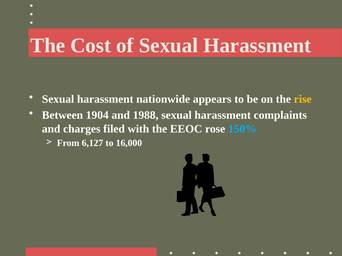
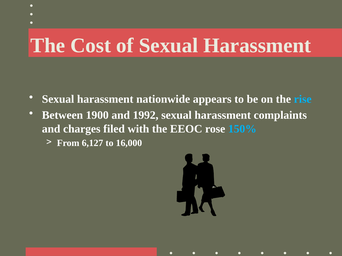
rise colour: yellow -> light blue (303, 99)
1904: 1904 -> 1900 (97, 115)
1988: 1988 -> 1992 (146, 115)
